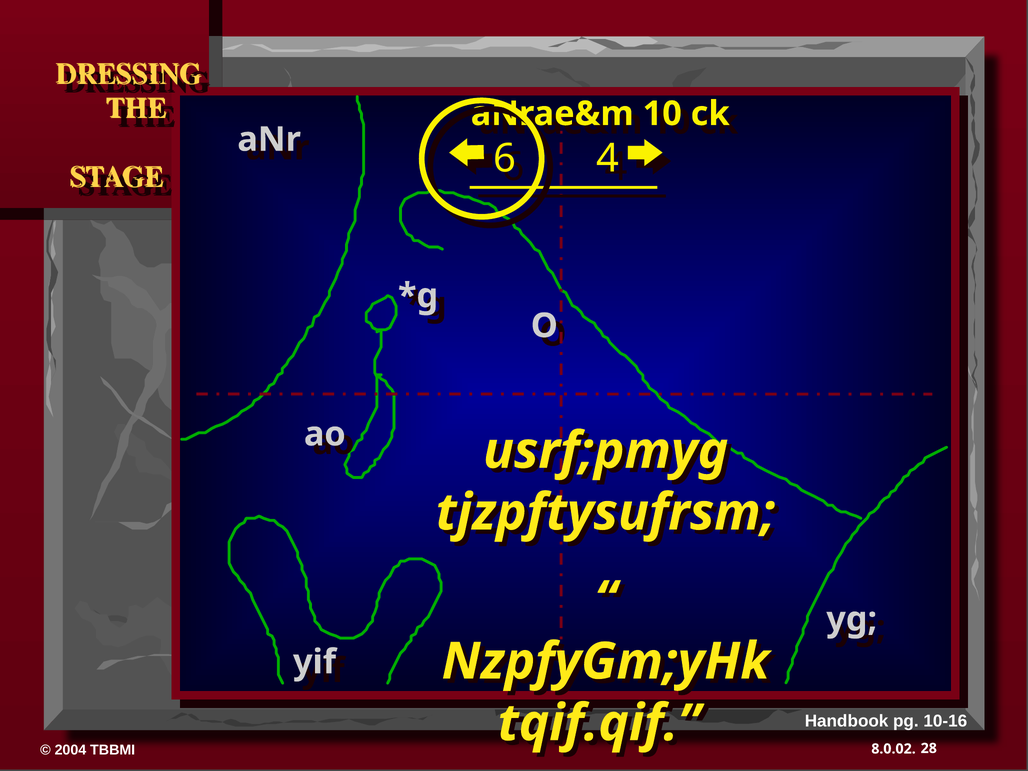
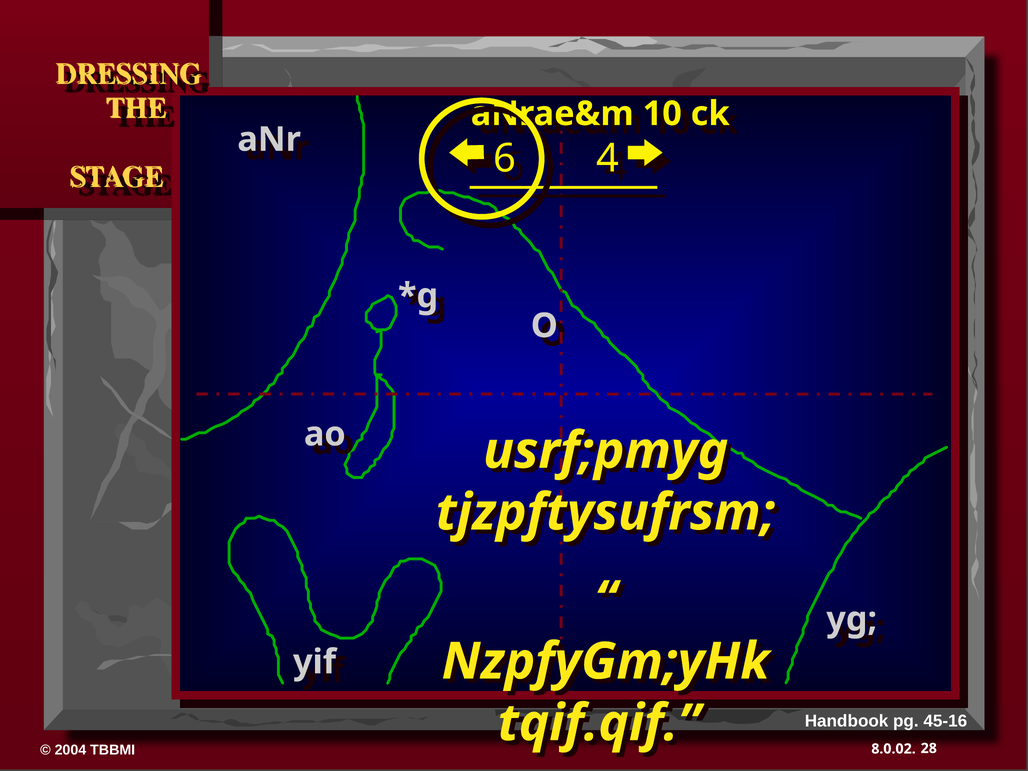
10-16: 10-16 -> 45-16 (945, 721)
